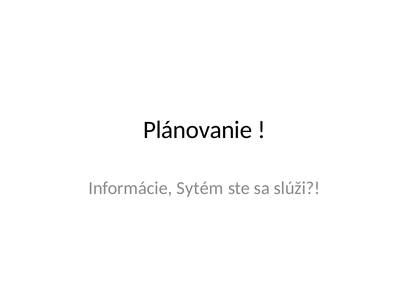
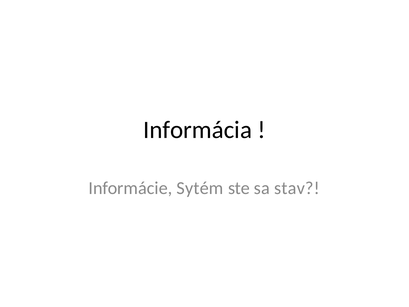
Plánovanie: Plánovanie -> Informácia (198, 130)
slúži: slúži -> stav (297, 188)
